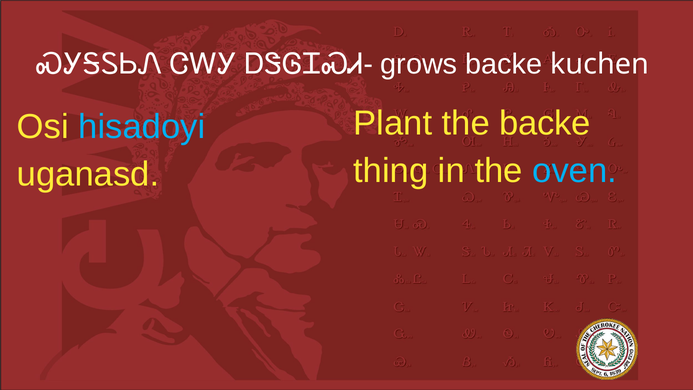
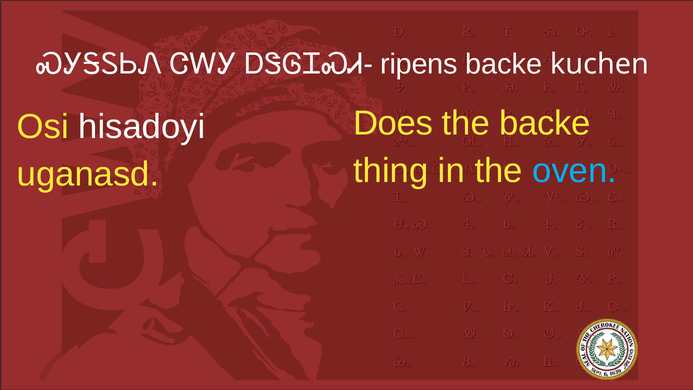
grows: grows -> ripens (419, 64)
Plant: Plant -> Does (393, 123)
hisadoyi colour: light blue -> white (142, 127)
